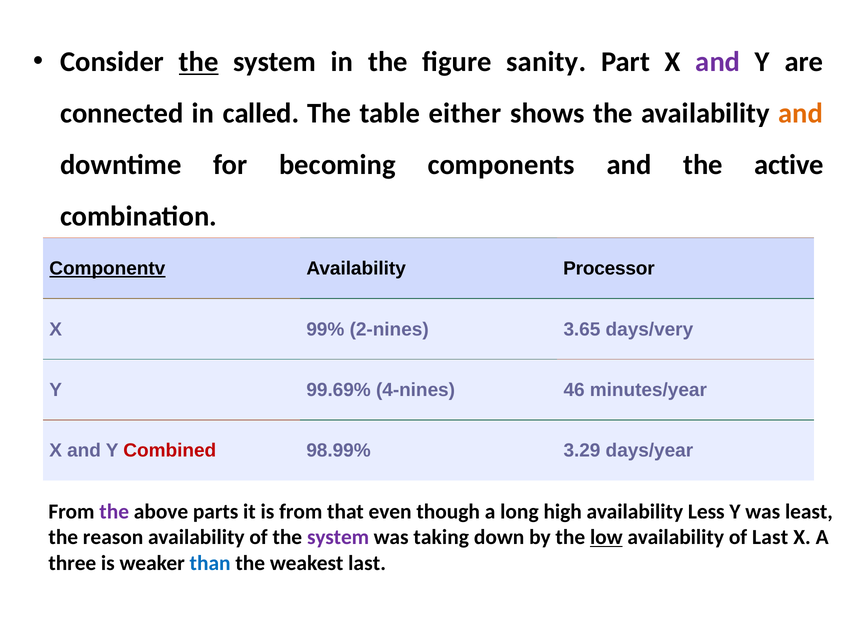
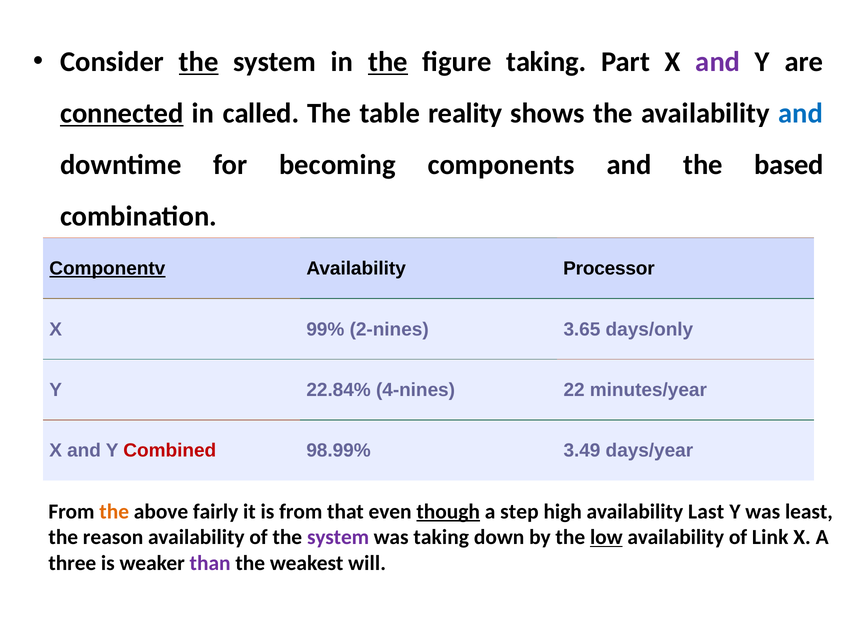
the underline: none -> present (388, 62)
figure sanity: sanity -> taking (546, 62)
connected underline: none -> present (122, 113)
either: either -> reality (465, 113)
and colour: orange -> blue (801, 113)
active: active -> based (789, 165)
days/very: days/very -> days/only (649, 329)
99.69%: 99.69% -> 22.84% (339, 390)
46: 46 -> 22 (574, 390)
3.29: 3.29 -> 3.49 (582, 450)
the colour: purple -> orange (114, 511)
parts: parts -> fairly (216, 511)
though underline: none -> present (448, 511)
long: long -> step (519, 511)
Less: Less -> Last (706, 511)
of Last: Last -> Link (770, 537)
than colour: blue -> purple (210, 563)
weakest last: last -> will (367, 563)
